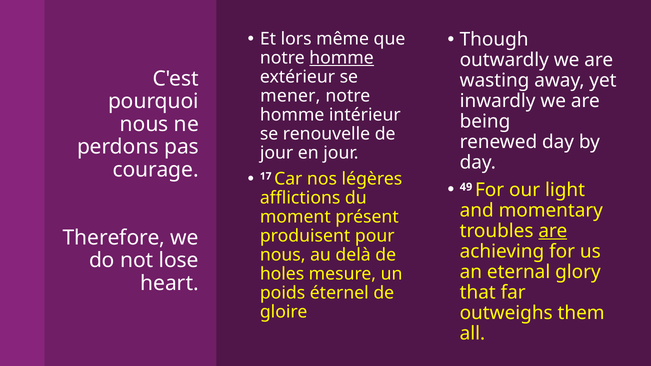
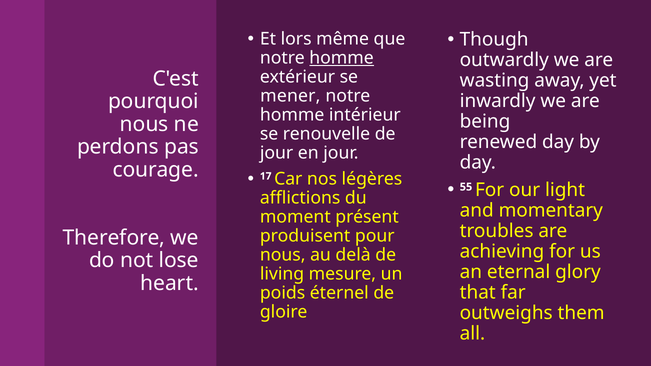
49: 49 -> 55 (466, 187)
are underline: present -> none (553, 231)
holes: holes -> living (282, 274)
